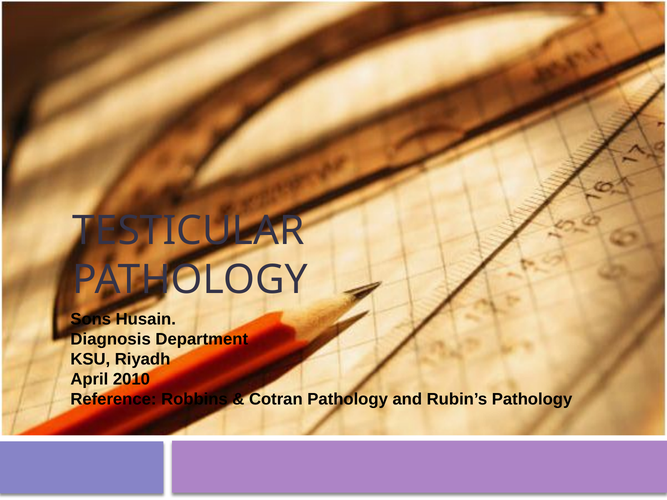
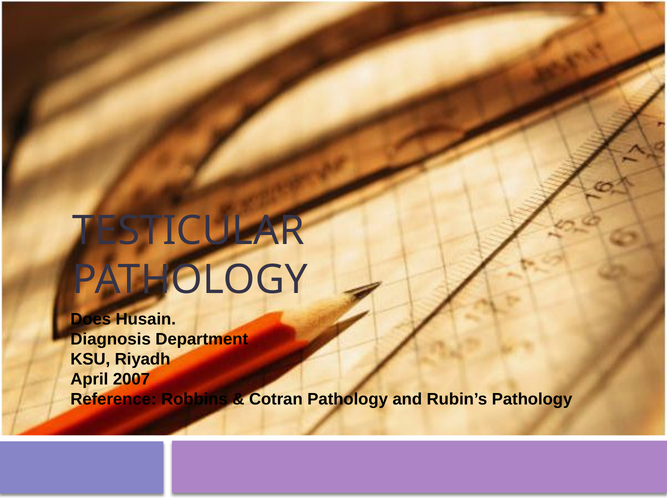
Sons: Sons -> Does (91, 319)
2010: 2010 -> 2007 (131, 379)
